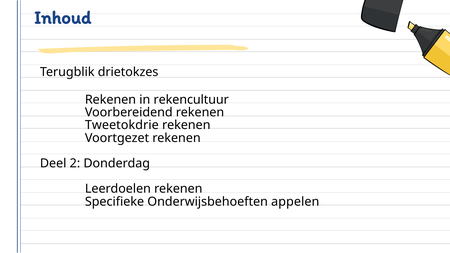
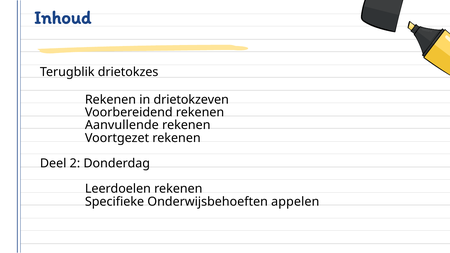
rekencultuur: rekencultuur -> drietokzeven (191, 100)
Tweetokdrie: Tweetokdrie -> Aanvullende (122, 125)
